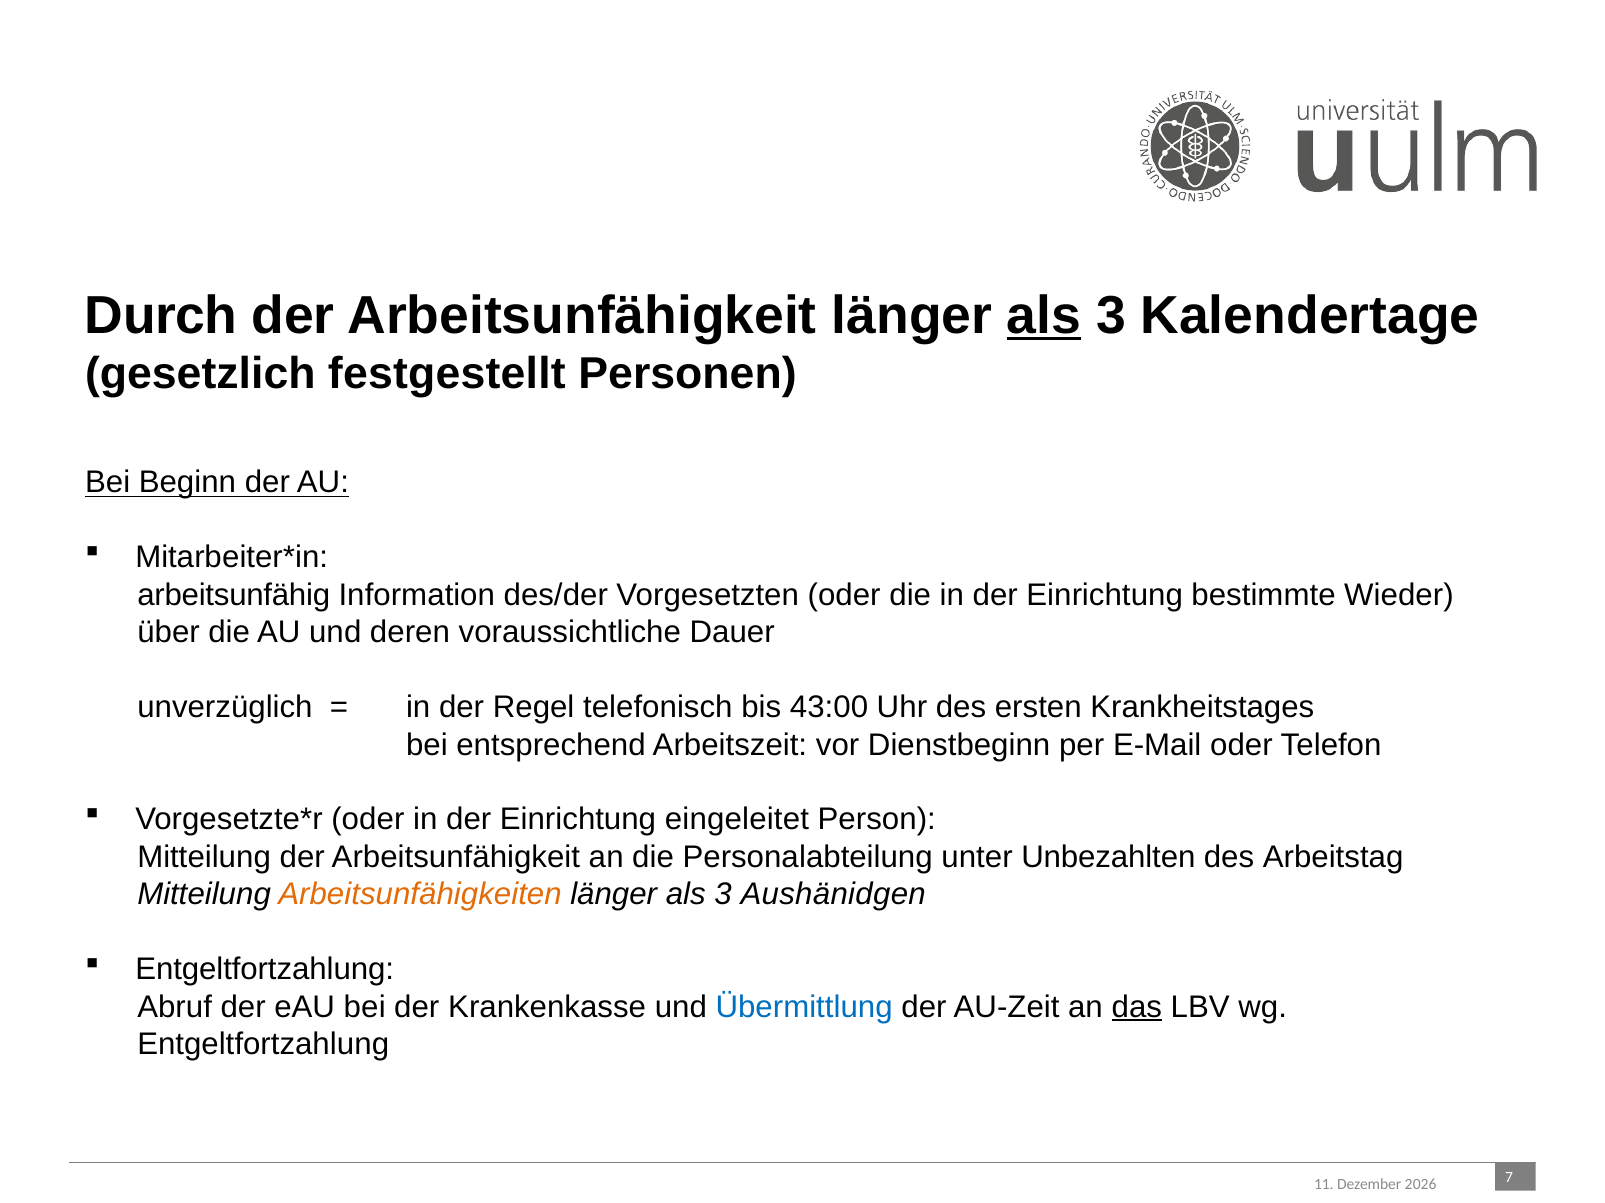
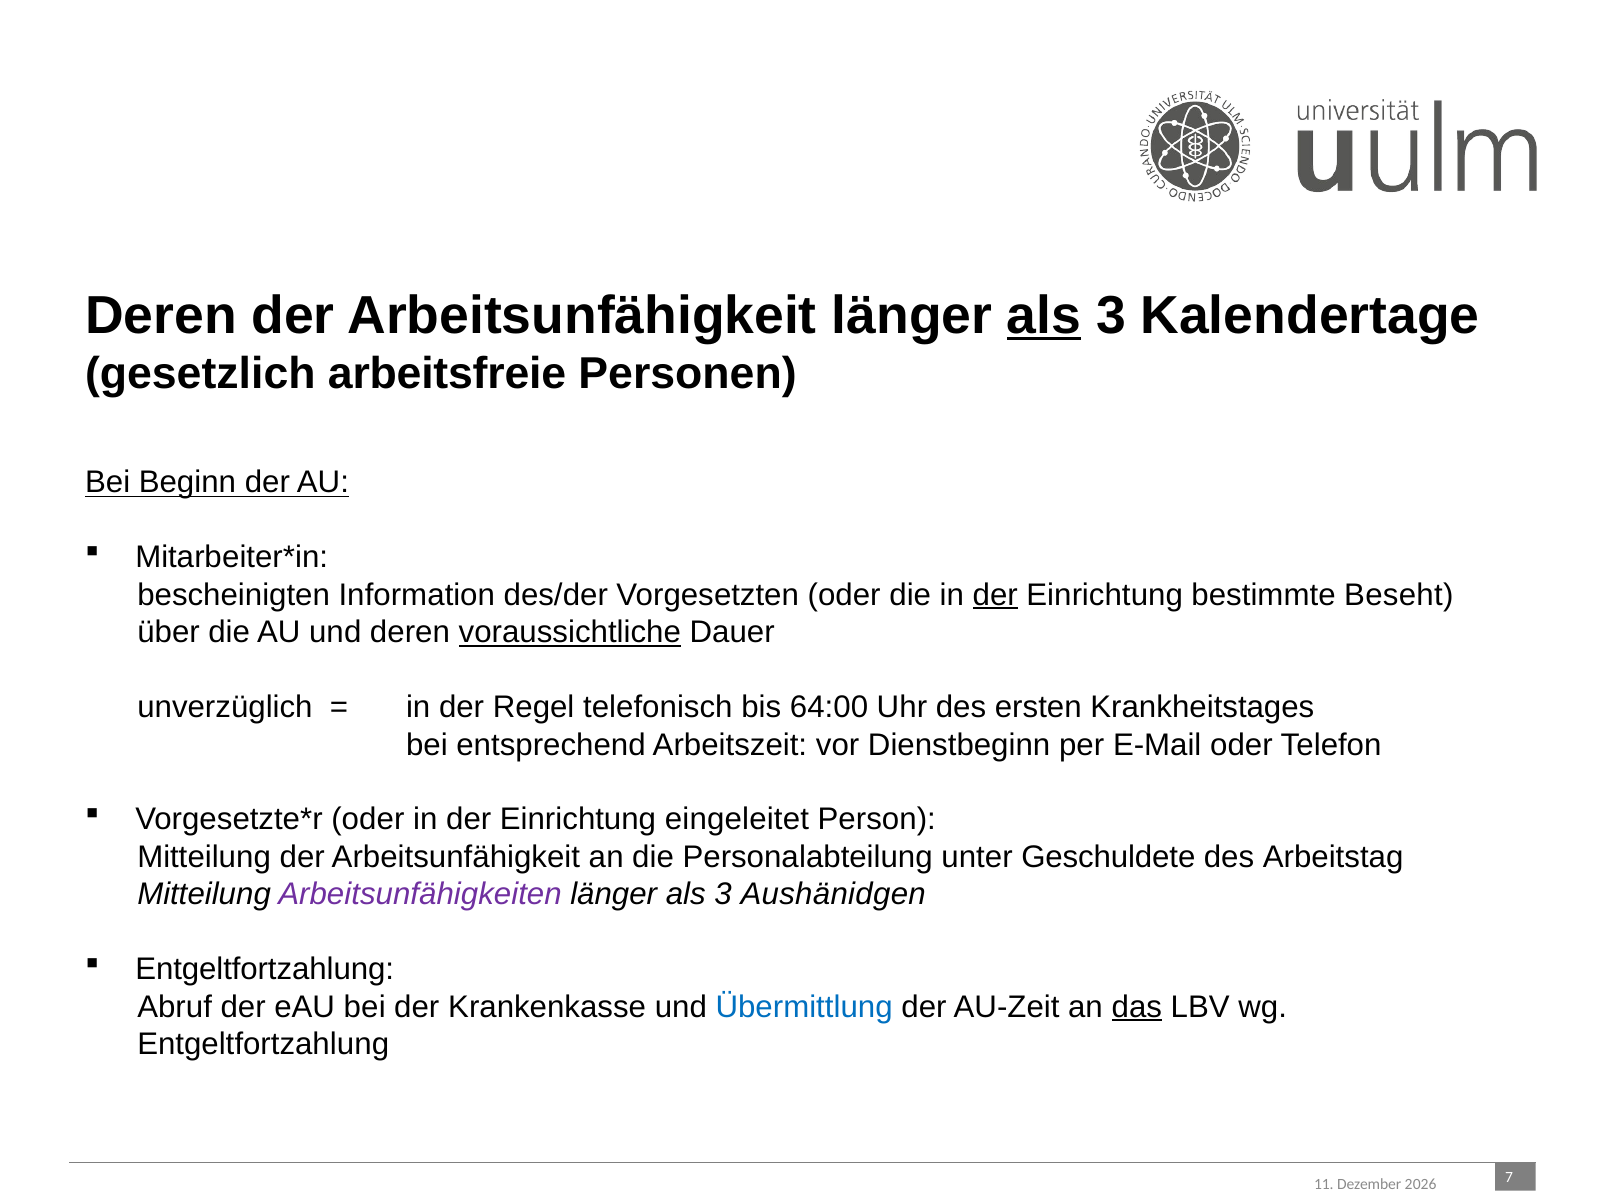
Durch: Durch -> Deren (161, 316)
festgestellt: festgestellt -> arbeitsfreie (447, 374)
arbeitsunfähig: arbeitsunfähig -> bescheinigten (234, 595)
der underline: none -> present (995, 595)
Wieder: Wieder -> Beseht (1399, 595)
voraussichtliche underline: none -> present (570, 633)
43:00: 43:00 -> 64:00 (829, 708)
Unbezahlten: Unbezahlten -> Geschuldete (1108, 858)
Arbeitsunfähigkeiten colour: orange -> purple (420, 895)
